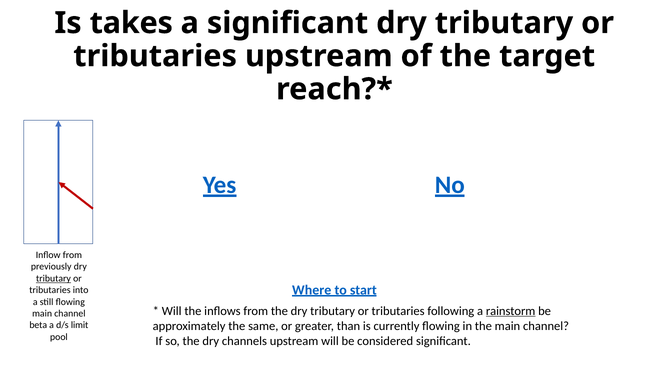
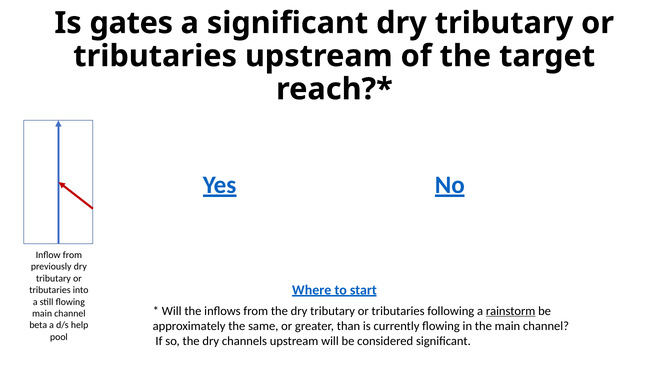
takes: takes -> gates (131, 23)
tributary underline: present -> none (53, 279)
limit: limit -> help (80, 325)
